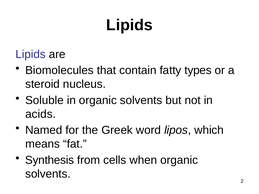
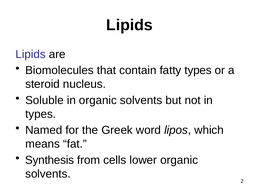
acids: acids -> types (41, 114)
when: when -> lower (143, 160)
